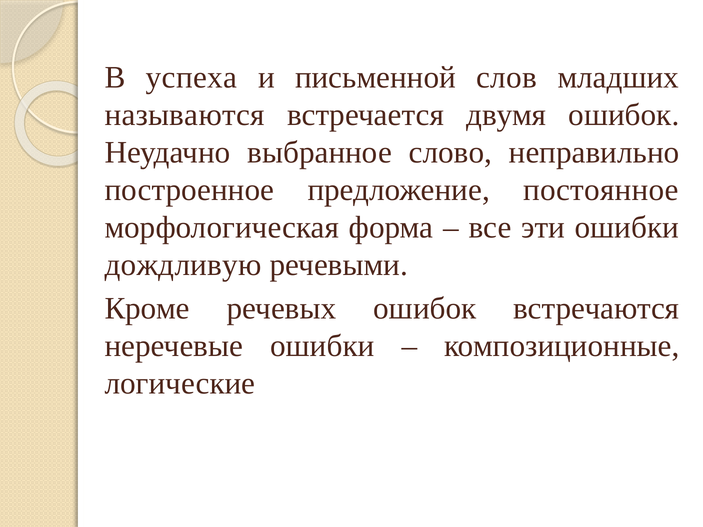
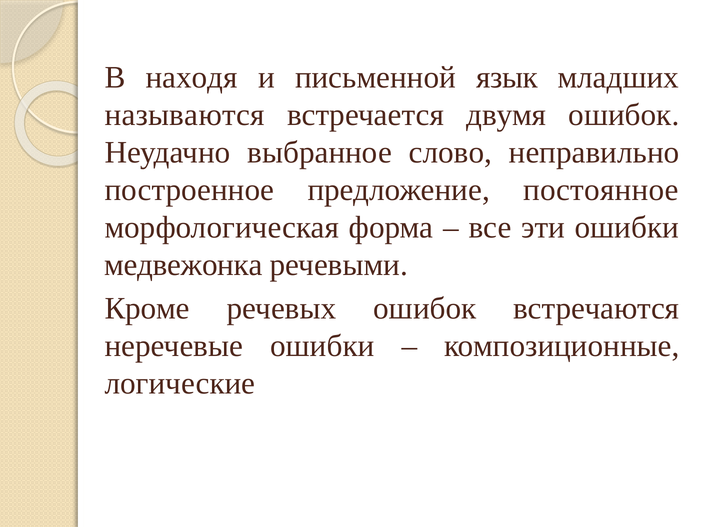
успеха: успеха -> находя (192, 78)
слов: слов -> язык (507, 78)
дождливую: дождливую -> медвежонка (183, 265)
